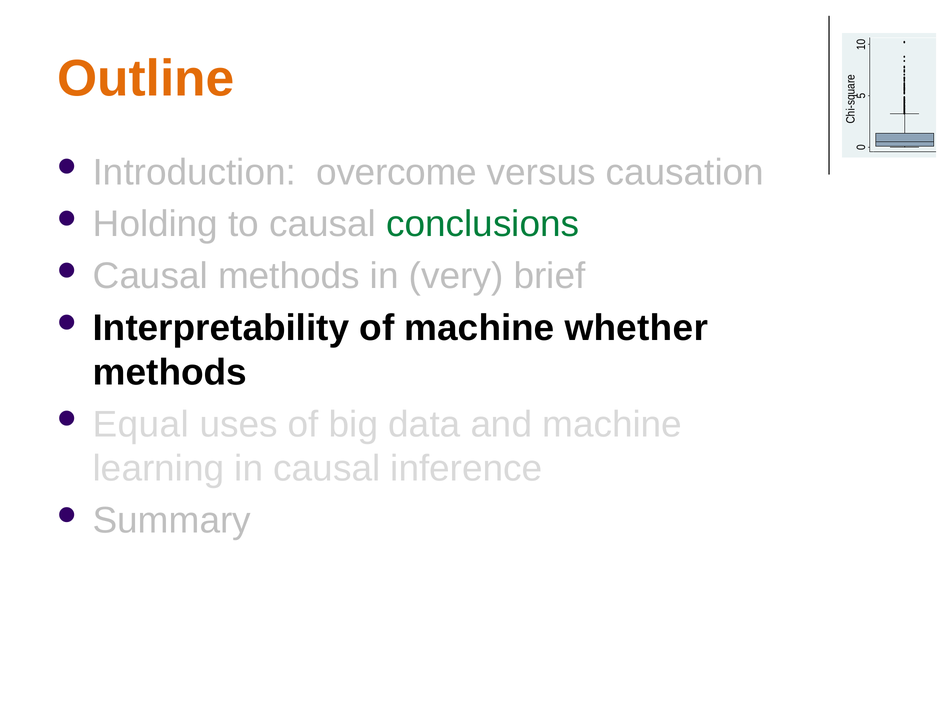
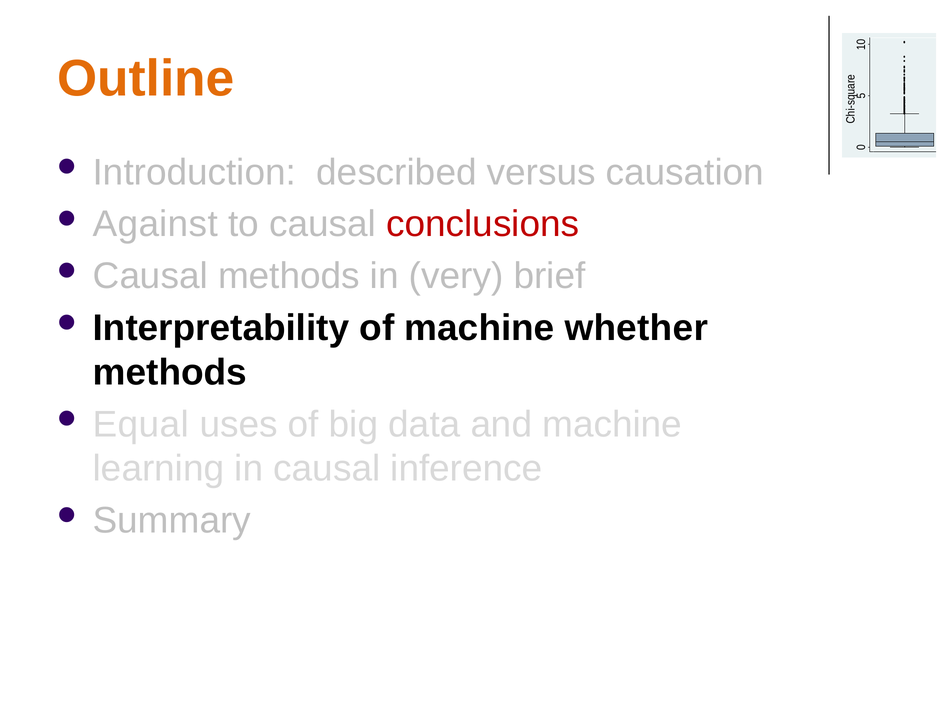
overcome: overcome -> described (397, 172)
Holding: Holding -> Against (155, 224)
conclusions colour: green -> red (483, 224)
